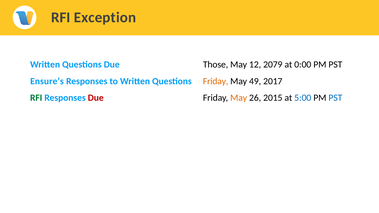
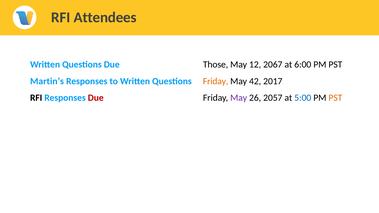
Exception: Exception -> Attendees (105, 17)
2079: 2079 -> 2067 (273, 65)
0:00: 0:00 -> 6:00 (303, 65)
Ensure’s: Ensure’s -> Martin’s (47, 81)
49: 49 -> 42 (255, 81)
RFI colour: green -> black (36, 98)
May colour: orange -> purple (239, 98)
2015: 2015 -> 2057 (273, 98)
PST colour: blue -> orange (335, 98)
